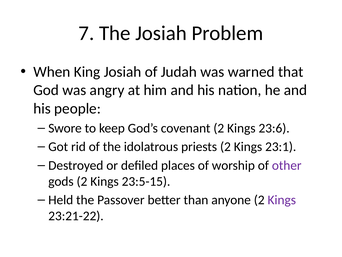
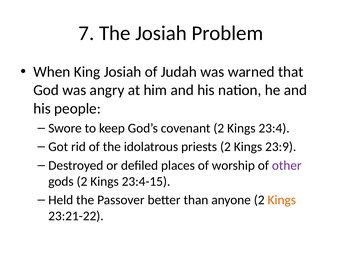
23:6: 23:6 -> 23:4 (274, 128)
23:1: 23:1 -> 23:9 (281, 146)
23:5-15: 23:5-15 -> 23:4-15 (146, 181)
Kings colour: purple -> orange (282, 200)
